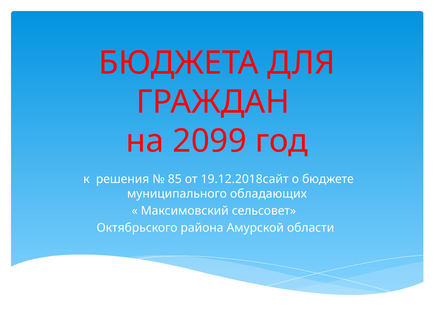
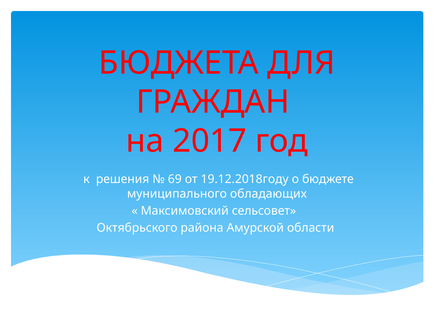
2099: 2099 -> 2017 (210, 141)
85: 85 -> 69 (175, 179)
19.12.2018сайт: 19.12.2018сайт -> 19.12.2018году (245, 179)
